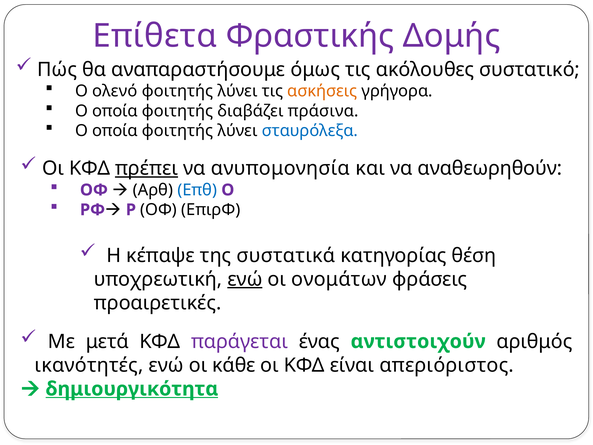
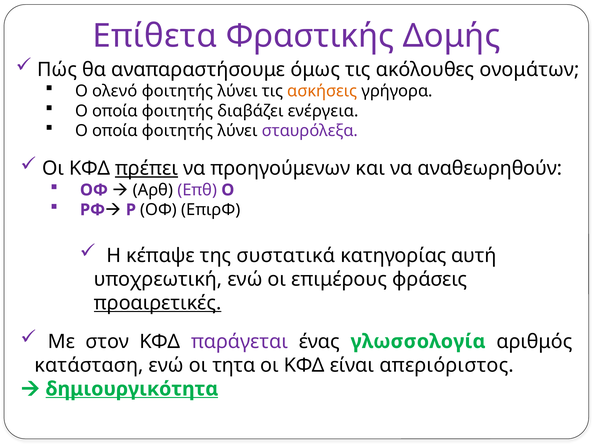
συστατικό: συστατικό -> ονομάτων (529, 70)
πράσινα: πράσινα -> ενέργεια (323, 111)
σταυρόλεξα colour: blue -> purple (310, 131)
ανυπομονησία: ανυπομονησία -> προηγούμενων (281, 168)
Επθ colour: blue -> purple (197, 190)
θέση: θέση -> αυτή (474, 255)
ενώ underline: present -> none (245, 279)
ονομάτων: ονομάτων -> επιμέρους (339, 279)
προαιρετικές underline: none -> present (158, 303)
μετά: μετά -> στον (107, 341)
αντιστοιχούν: αντιστοιχούν -> γλωσσολογία (418, 341)
ικανότητές: ικανότητές -> κατάσταση (89, 365)
κάθε: κάθε -> τητα (234, 365)
